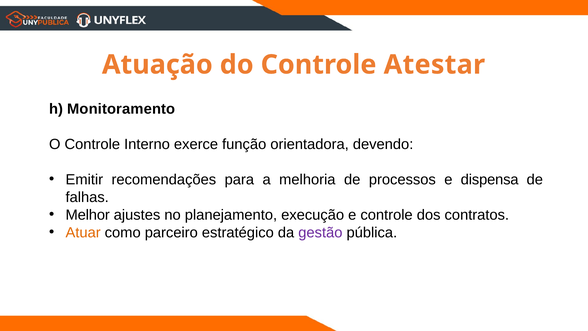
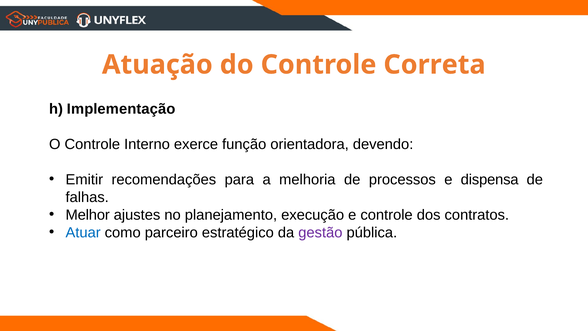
Atestar: Atestar -> Correta (435, 65)
Monitoramento: Monitoramento -> Implementação (121, 109)
Atuar colour: orange -> blue (83, 232)
